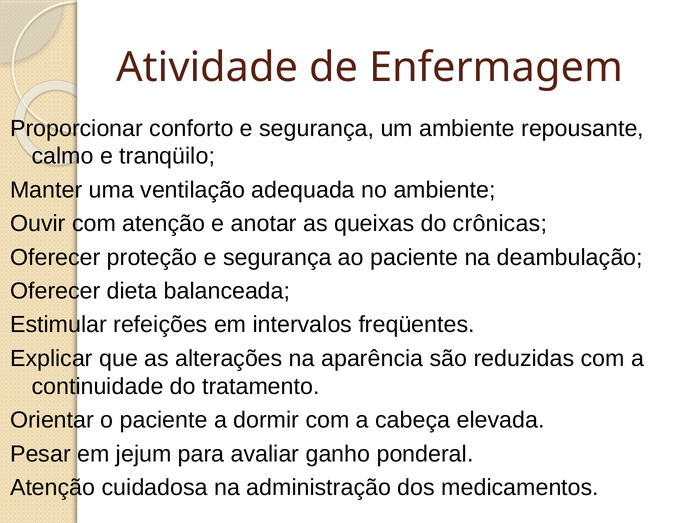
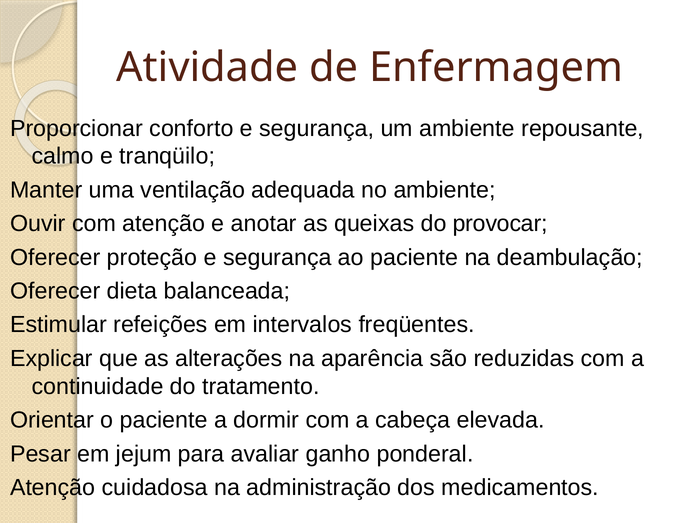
crônicas: crônicas -> provocar (500, 224)
